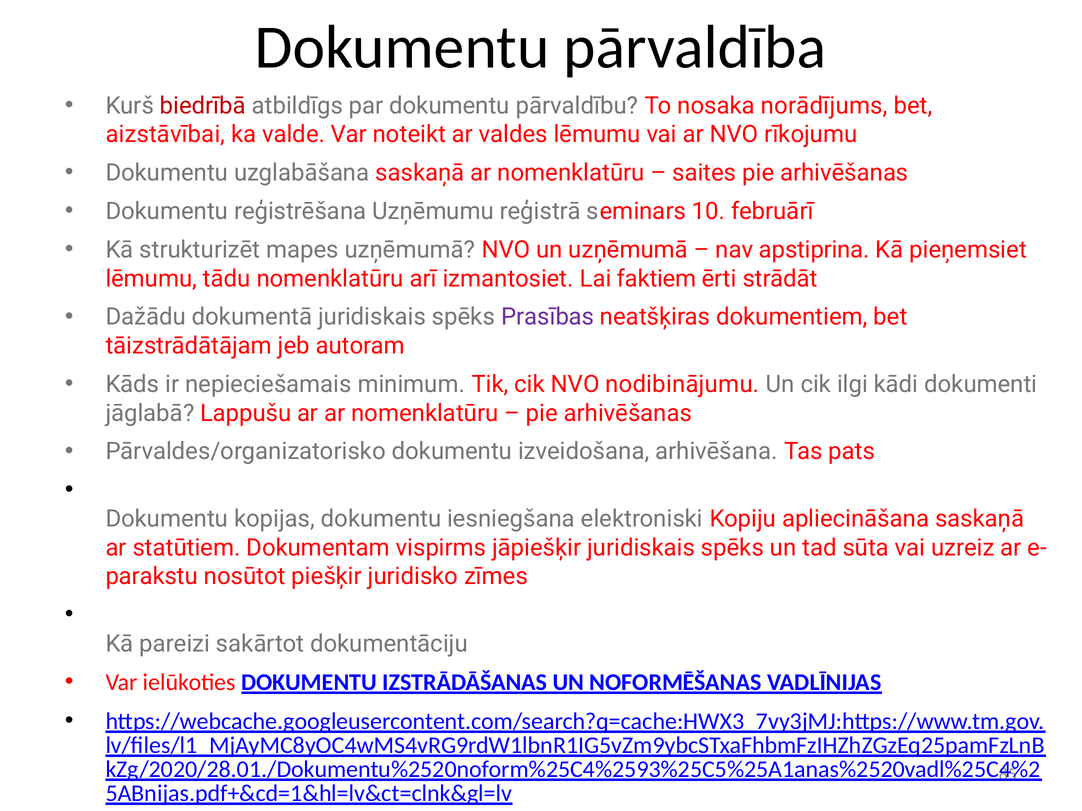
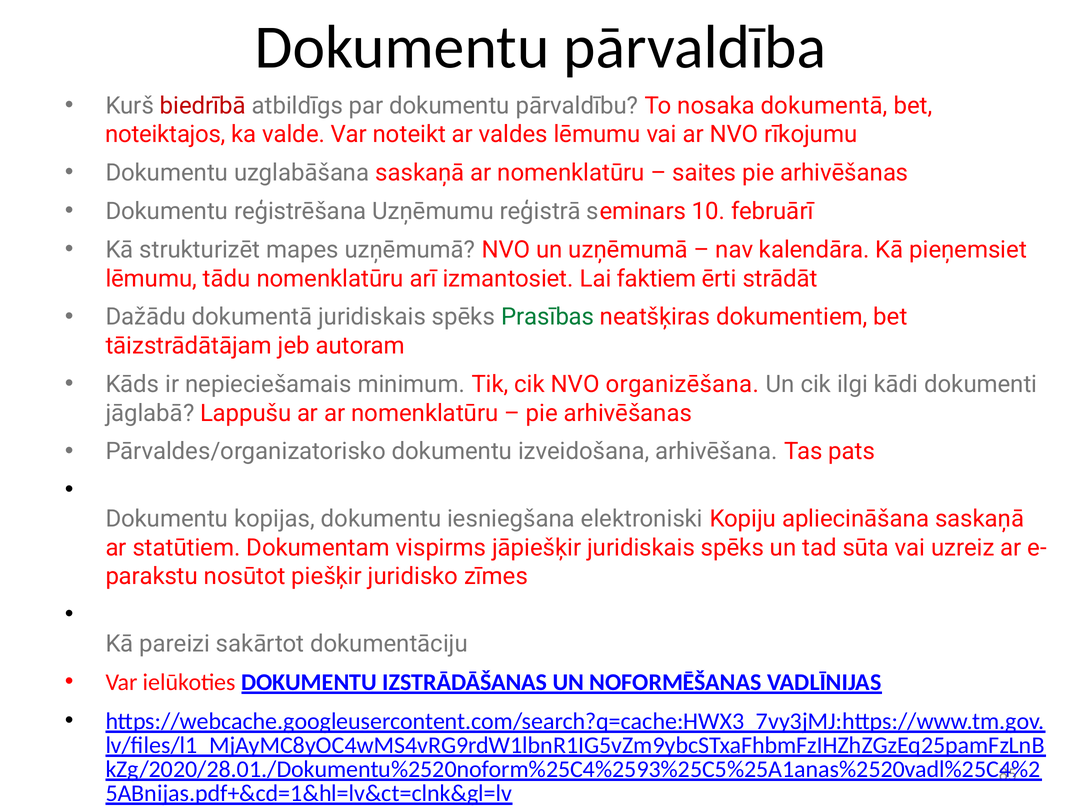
nosaka norādījums: norādījums -> dokumentā (824, 106)
aizstāvībai: aizstāvībai -> noteiktajos (165, 135)
apstiprina: apstiprina -> kalendāra (814, 250)
Prasības colour: purple -> green (548, 317)
nodibinājumu: nodibinājumu -> organizēšana (682, 385)
